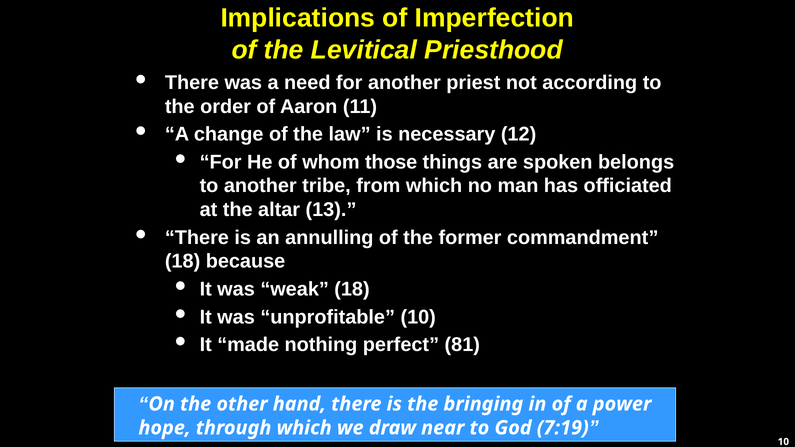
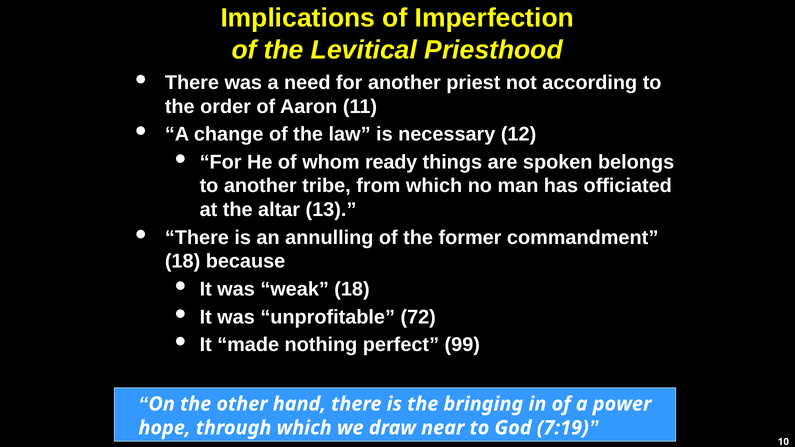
those: those -> ready (391, 162)
unprofitable 10: 10 -> 72 (418, 317)
81: 81 -> 99 (462, 345)
